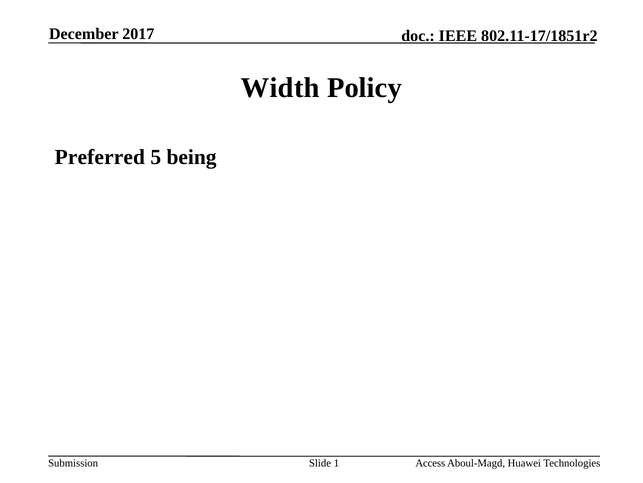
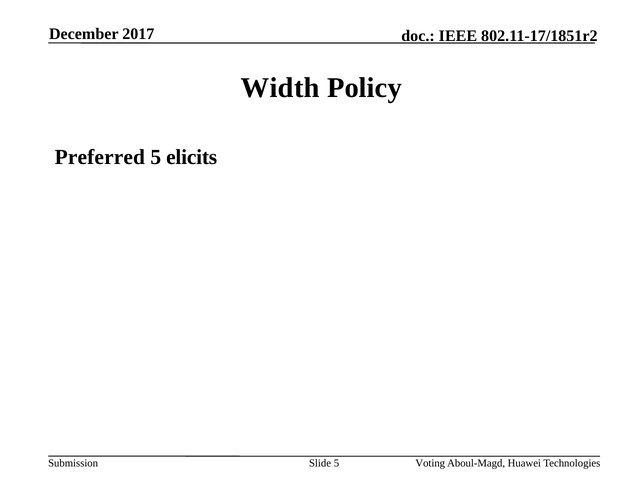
being: being -> elicits (192, 157)
Slide 1: 1 -> 5 (336, 463)
Access: Access -> Voting (430, 463)
